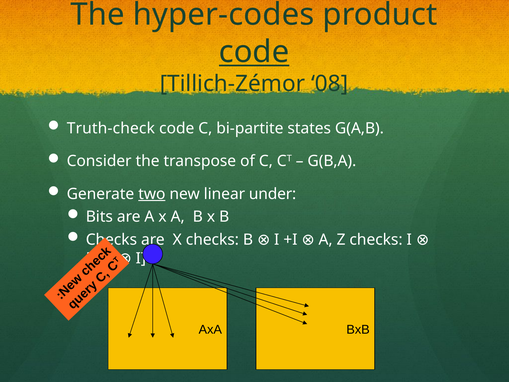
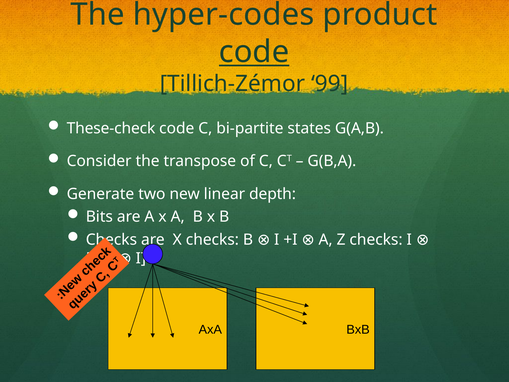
08: 08 -> 99 (330, 84)
Truth-check: Truth-check -> These-check (111, 128)
two underline: present -> none (152, 194)
under: under -> depth (273, 194)
